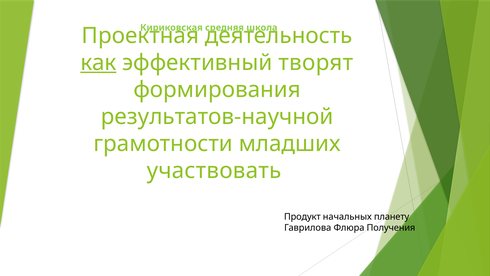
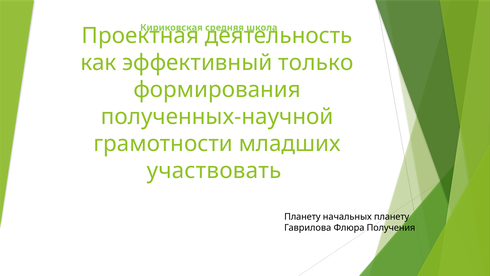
как underline: present -> none (98, 63)
творят: творят -> только (316, 63)
результатов-научной: результатов-научной -> полученных-научной (217, 117)
Продукт: Продукт -> Планету (302, 216)
